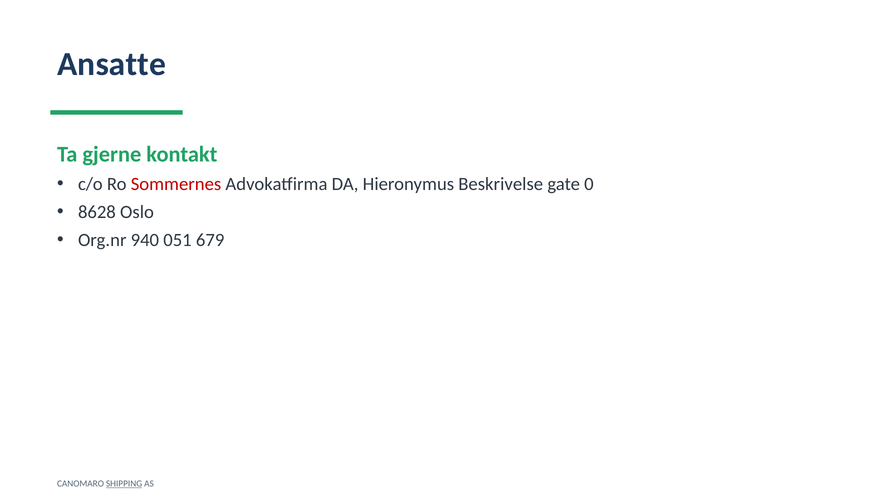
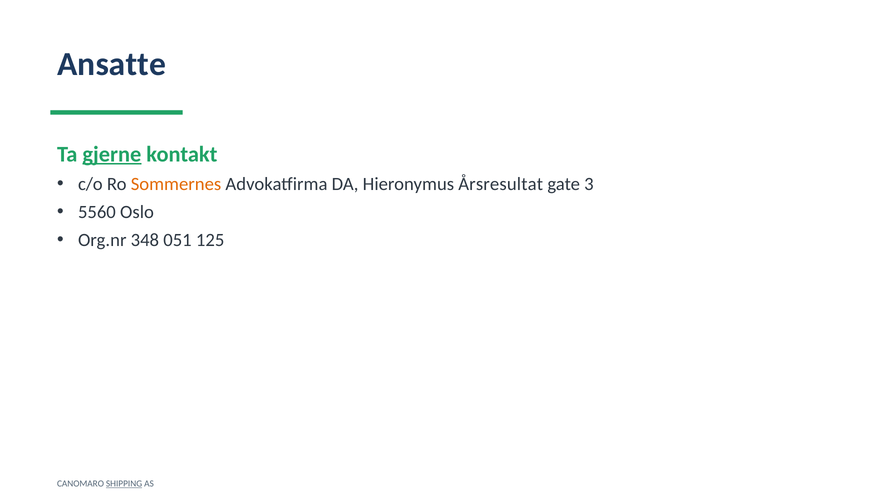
gjerne underline: none -> present (112, 154)
Sommernes colour: red -> orange (176, 184)
Beskrivelse: Beskrivelse -> Årsresultat (501, 184)
0: 0 -> 3 (589, 184)
8628: 8628 -> 5560 (97, 212)
940: 940 -> 348 (145, 240)
679: 679 -> 125 (210, 240)
